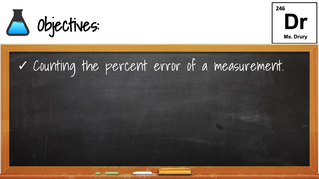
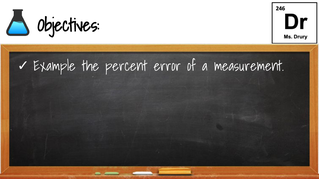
Counting: Counting -> Example (55, 66)
